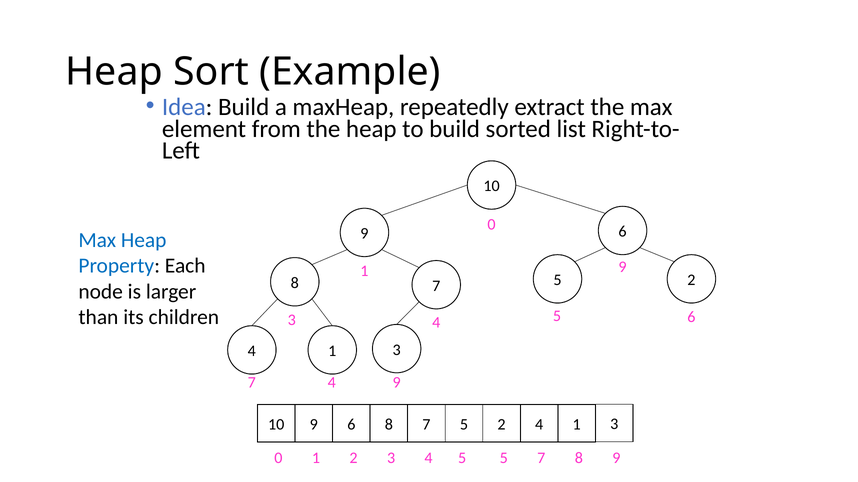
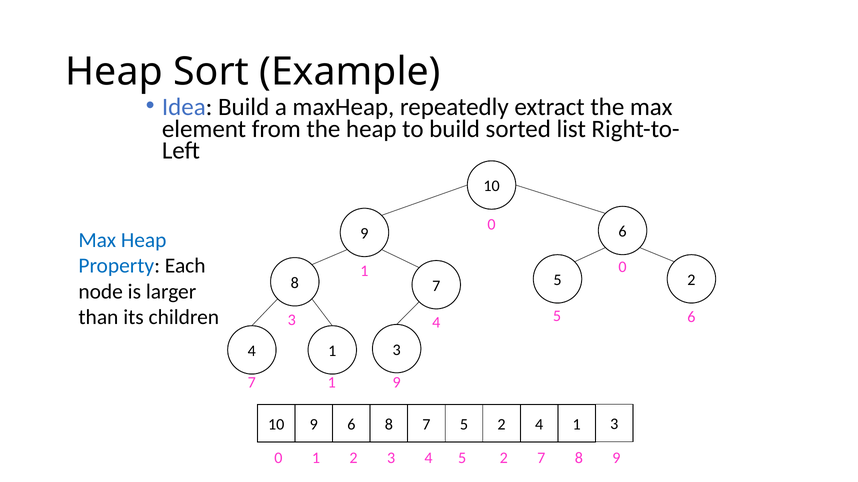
1 9: 9 -> 0 (622, 267)
7 4: 4 -> 1 (332, 383)
4 5 5: 5 -> 2 (504, 459)
